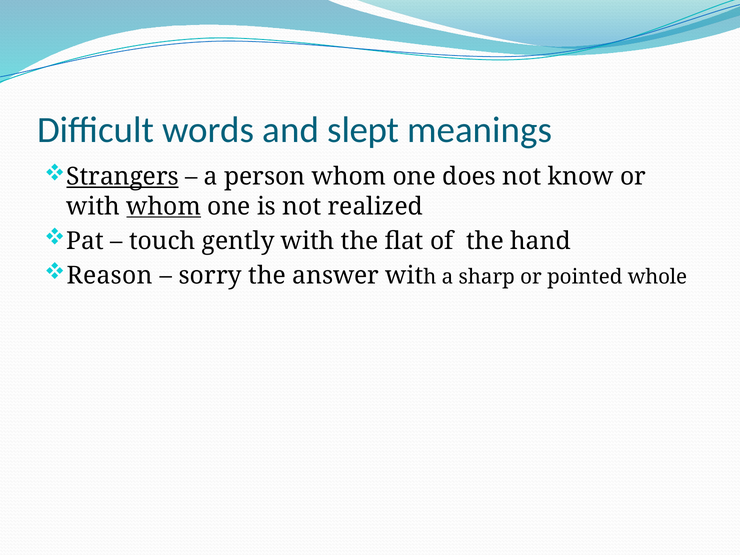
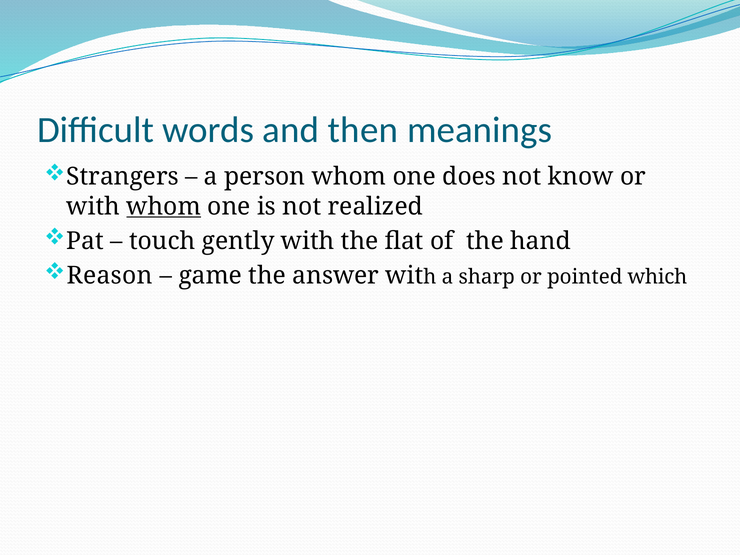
slept: slept -> then (363, 130)
Strangers underline: present -> none (123, 177)
sorry: sorry -> game (210, 275)
whole: whole -> which (657, 277)
